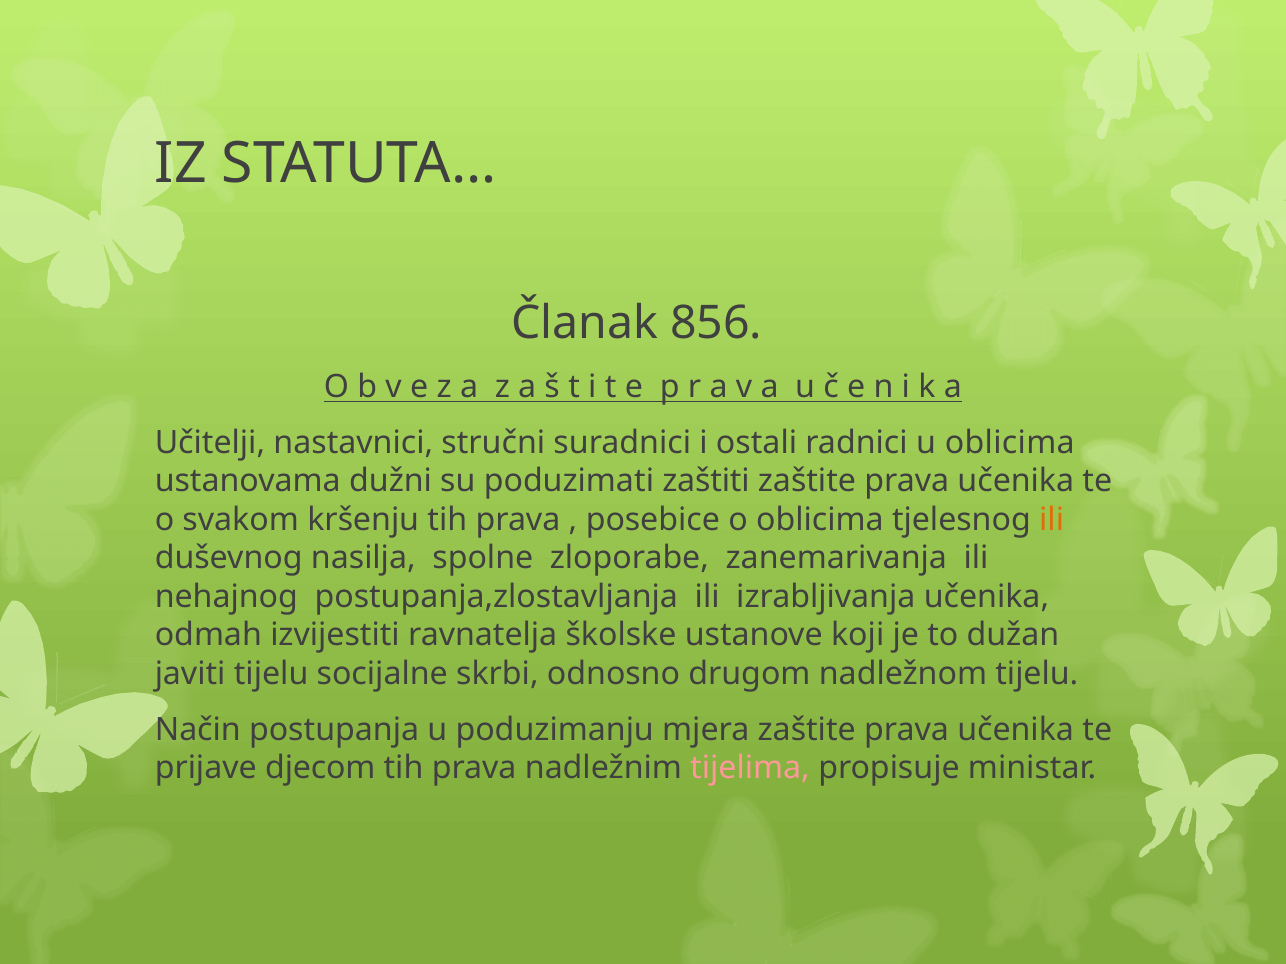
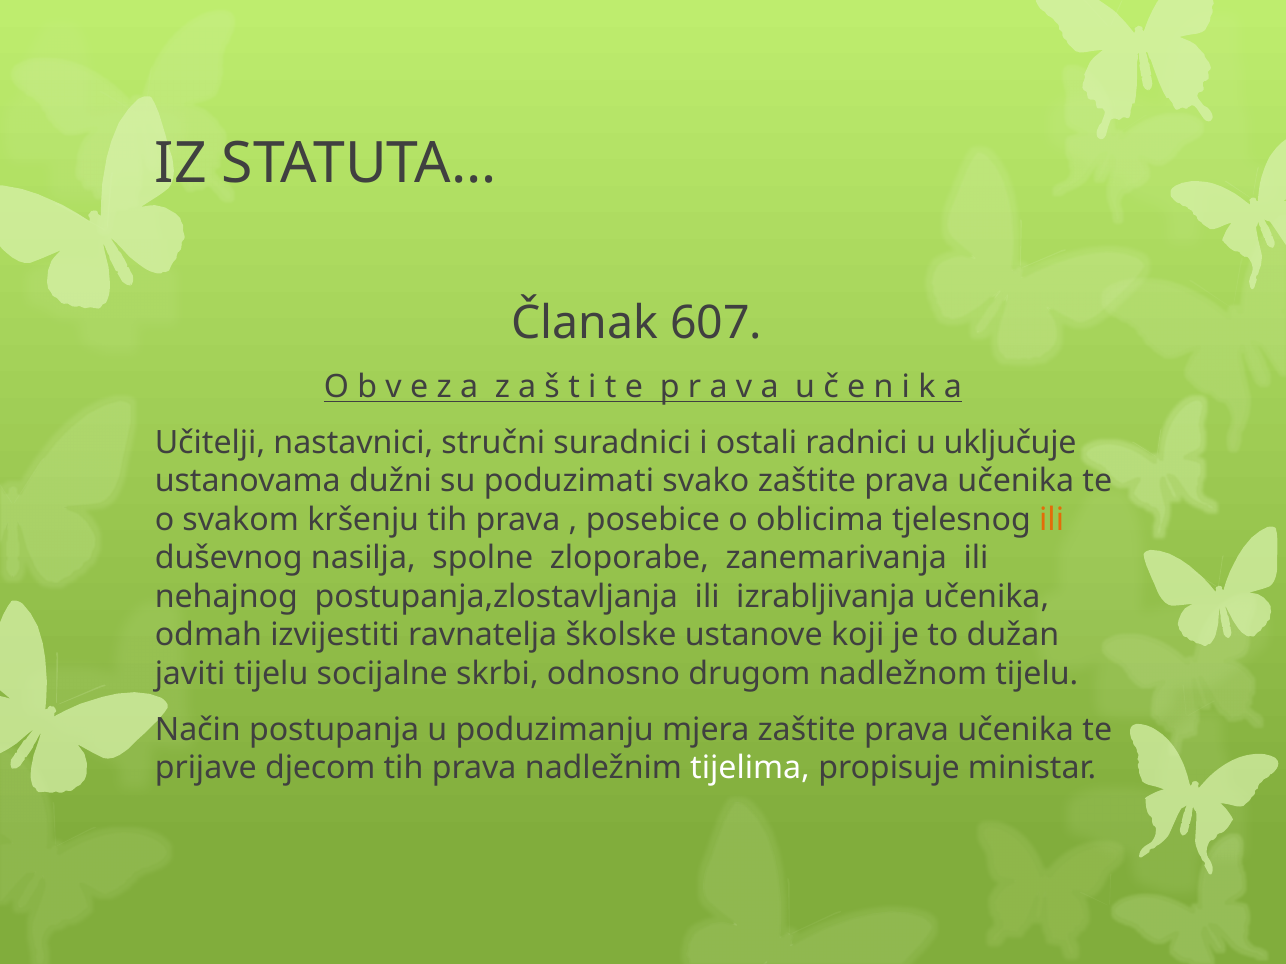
856: 856 -> 607 (716, 324)
u oblicima: oblicima -> uključuje (1010, 443)
zaštiti: zaštiti -> svako (706, 481)
tijelima colour: pink -> white (750, 769)
